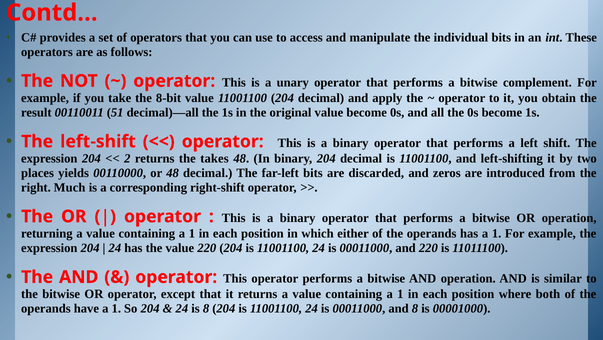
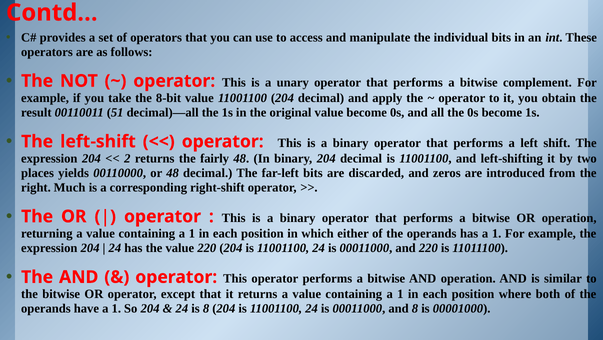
takes: takes -> fairly (215, 158)
